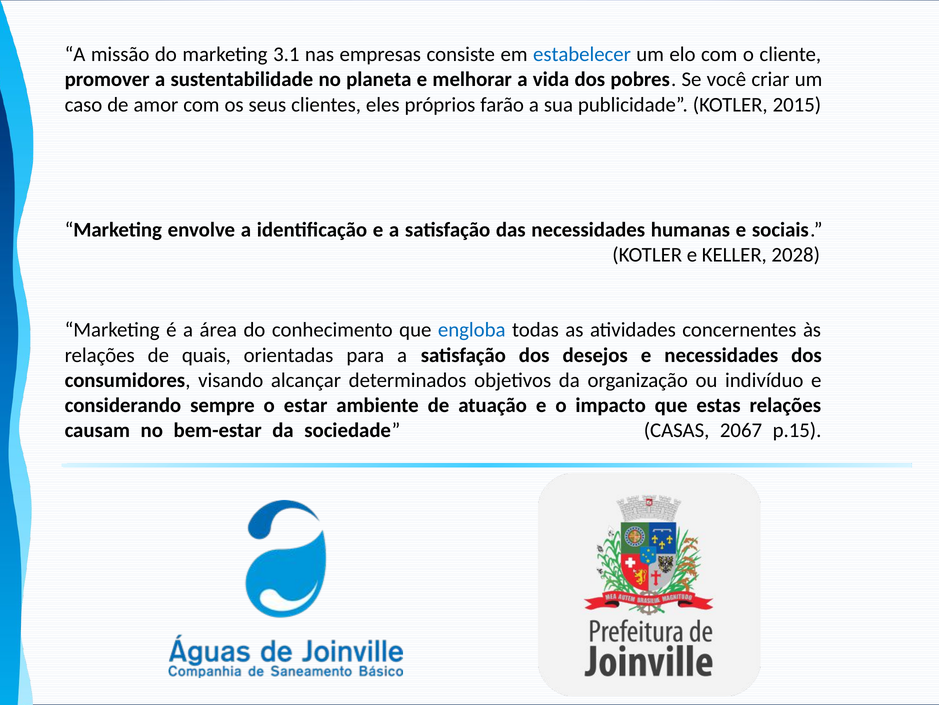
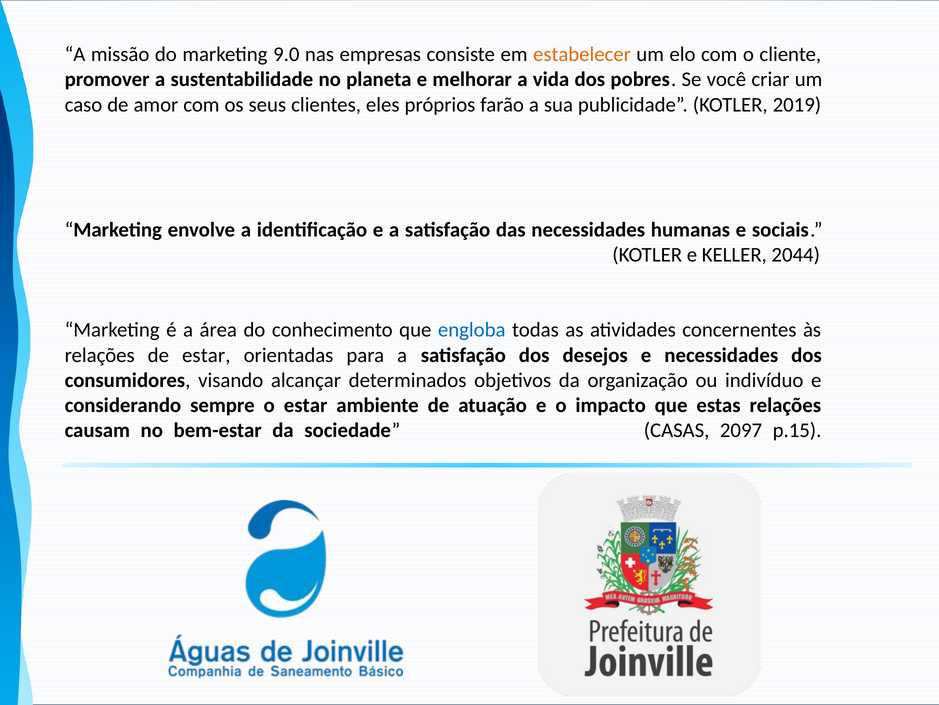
3.1: 3.1 -> 9.0 (286, 54)
estabelecer colour: blue -> orange (582, 54)
2015: 2015 -> 2019 (797, 105)
2028: 2028 -> 2044 (796, 255)
de quais: quais -> estar (206, 355)
2067: 2067 -> 2097 (741, 430)
